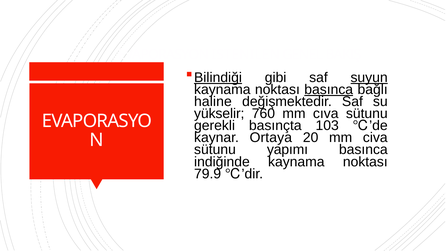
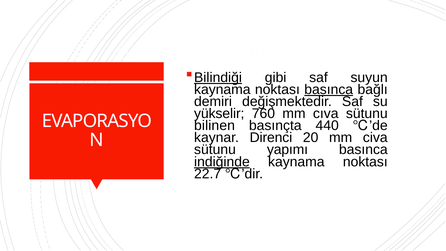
suyun underline: present -> none (369, 77)
haline: haline -> demiri (213, 101)
gerekli: gerekli -> bilinen (214, 126)
103: 103 -> 440 (327, 126)
Ortaya: Ortaya -> Direnci (271, 138)
indiğinde underline: none -> present (222, 162)
79.9: 79.9 -> 22.7 (208, 174)
